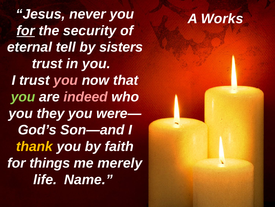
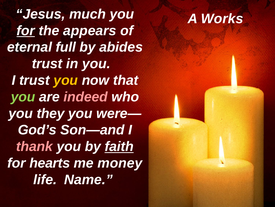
never: never -> much (88, 14)
security: security -> appears (90, 31)
tell: tell -> full (66, 47)
sisters: sisters -> abides (121, 47)
you colour: pink -> yellow (66, 80)
thank colour: yellow -> pink (35, 146)
faith underline: none -> present (119, 146)
things: things -> hearts (50, 163)
merely: merely -> money (120, 163)
